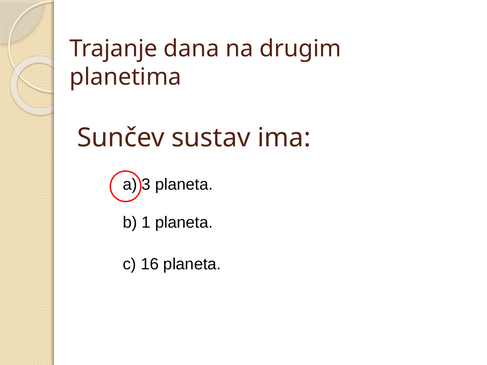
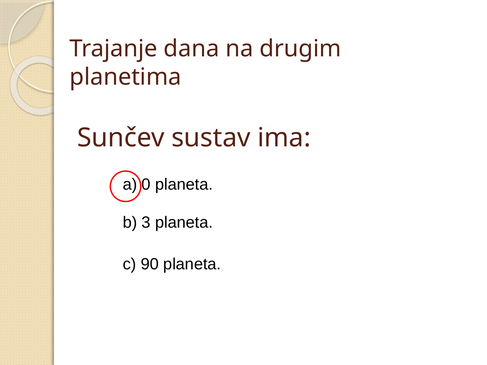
3: 3 -> 0 (146, 184)
1: 1 -> 3 (146, 223)
16: 16 -> 90 (150, 264)
